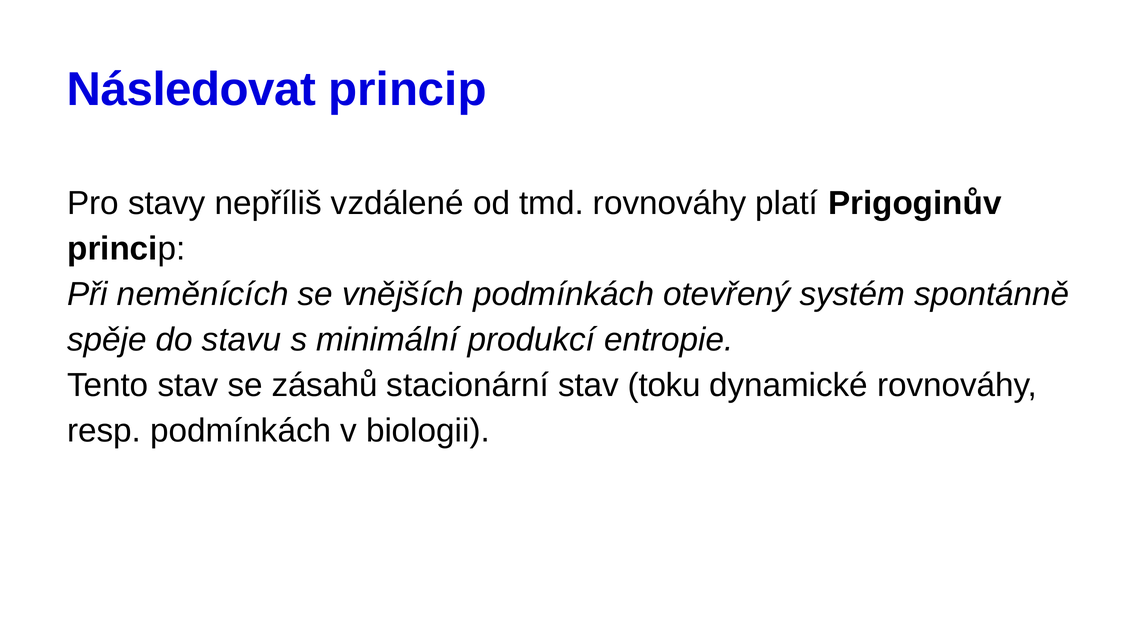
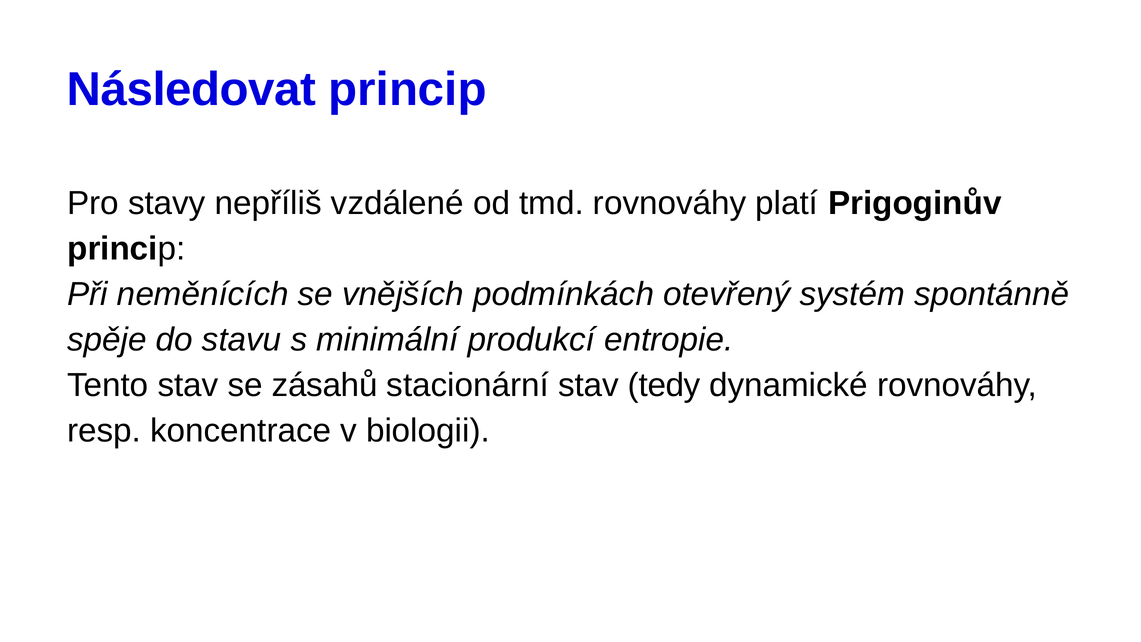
toku: toku -> tedy (664, 385)
resp podmínkách: podmínkách -> koncentrace (241, 431)
